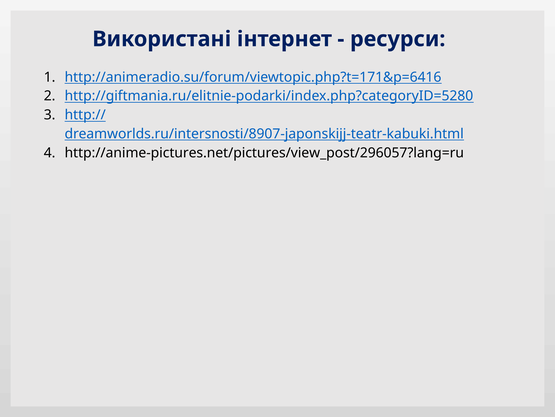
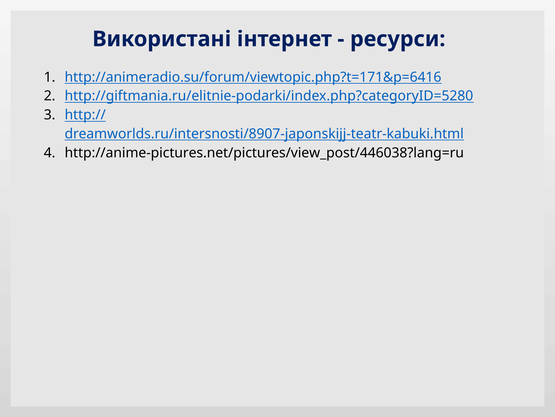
http://anime-pictures.net/pictures/view_post/296057?lang=ru: http://anime-pictures.net/pictures/view_post/296057?lang=ru -> http://anime-pictures.net/pictures/view_post/446038?lang=ru (264, 152)
